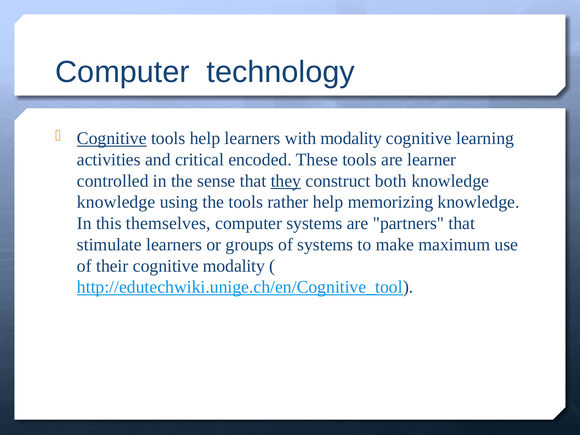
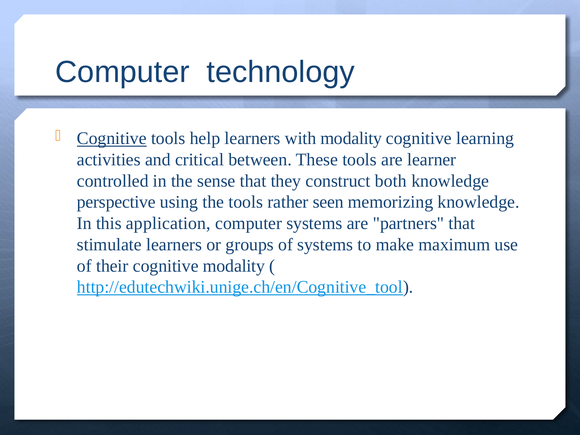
encoded: encoded -> between (260, 160)
they underline: present -> none (286, 181)
knowledge: knowledge -> perspective (116, 202)
rather help: help -> seen (328, 202)
themselves: themselves -> application (168, 223)
